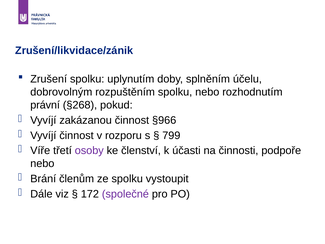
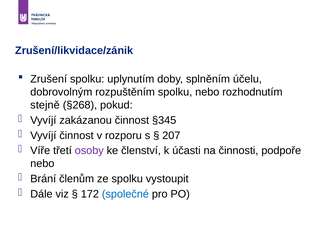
právní: právní -> stejně (45, 105)
§966: §966 -> §345 (164, 120)
799: 799 -> 207 (171, 135)
společné colour: purple -> blue (125, 194)
